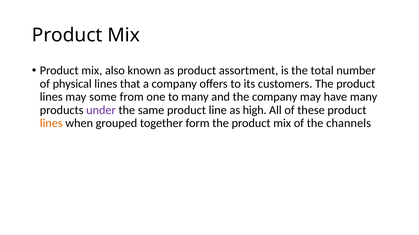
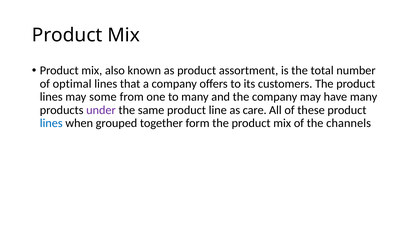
physical: physical -> optimal (72, 84)
high: high -> care (255, 110)
lines colour: orange -> blue (51, 124)
